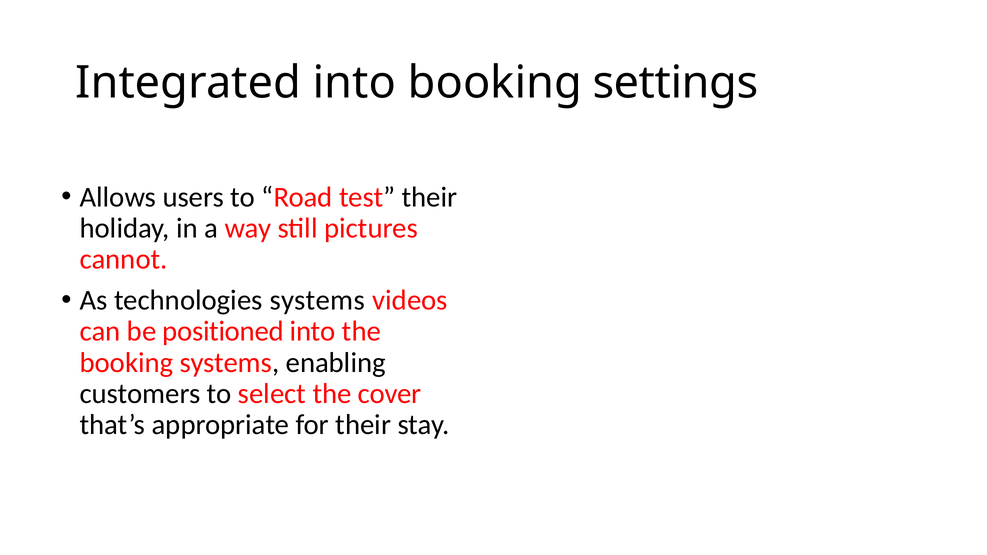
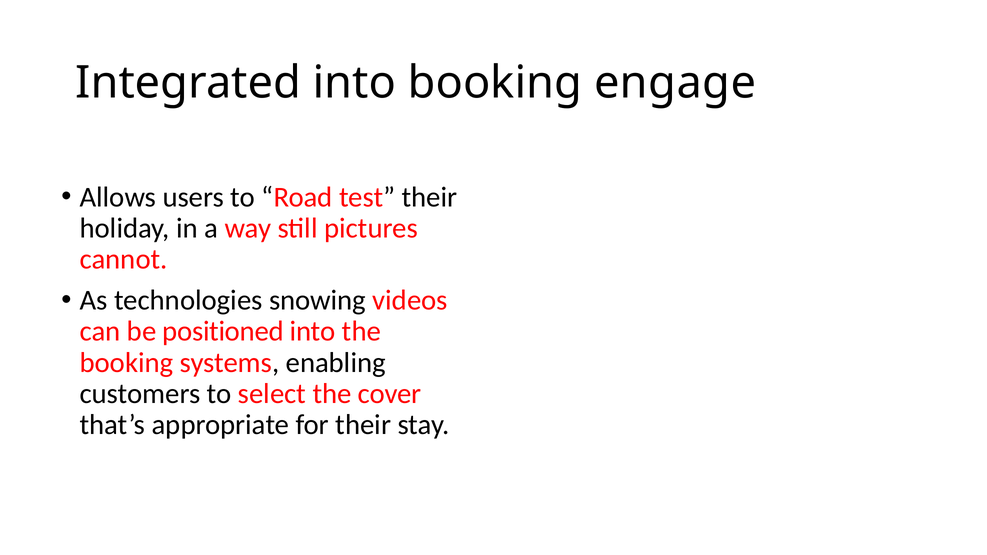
settings: settings -> engage (675, 83)
technologies systems: systems -> snowing (317, 301)
